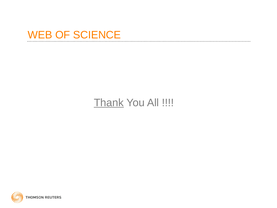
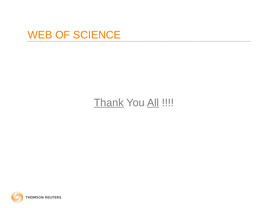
All underline: none -> present (153, 103)
